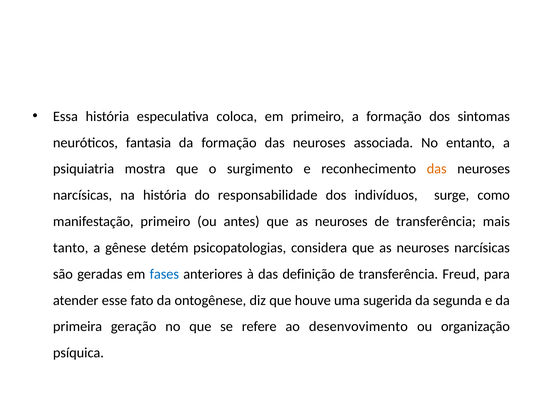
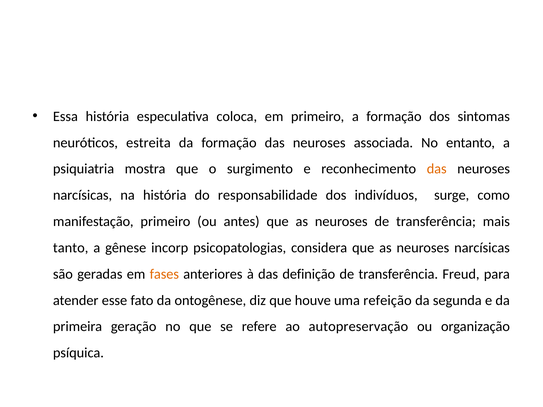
fantasia: fantasia -> estreita (148, 143)
detém: detém -> incorp (170, 248)
fases colour: blue -> orange (164, 274)
sugerida: sugerida -> refeição (387, 301)
desenvovimento: desenvovimento -> autopreservação (358, 327)
